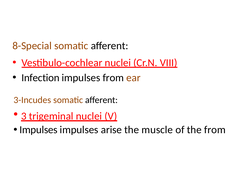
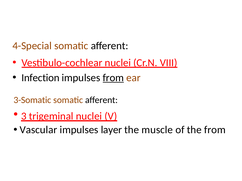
8-Special: 8-Special -> 4-Special (32, 46)
from underline: none -> present (113, 78)
3-Incudes: 3-Incudes -> 3-Somatic (32, 100)
Impulses: Impulses -> Vascular (38, 130)
arise: arise -> layer (111, 130)
